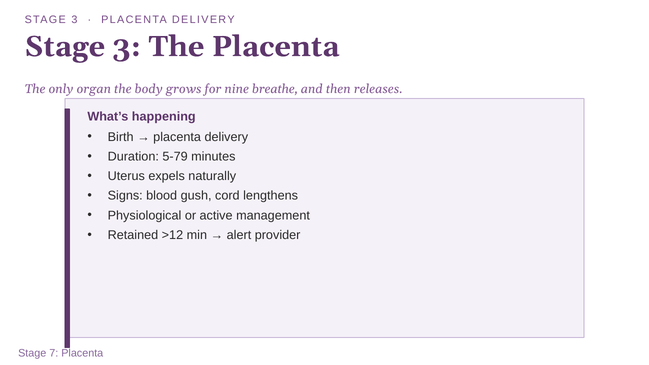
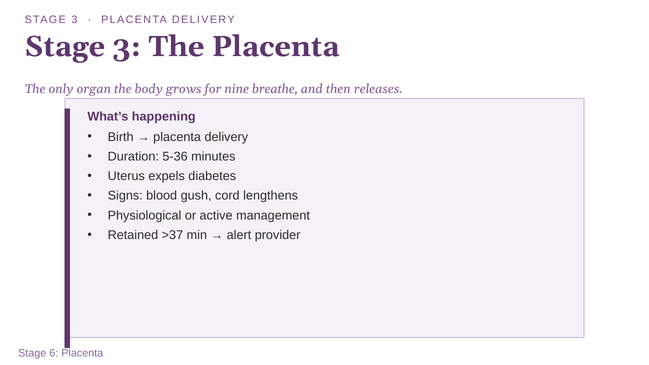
5-79: 5-79 -> 5-36 (175, 157)
naturally: naturally -> diabetes (212, 176)
>12: >12 -> >37 (172, 235)
7: 7 -> 6 (54, 353)
